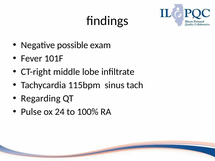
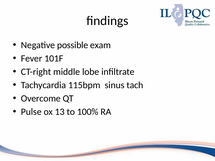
Regarding: Regarding -> Overcome (41, 99)
24: 24 -> 13 (60, 112)
